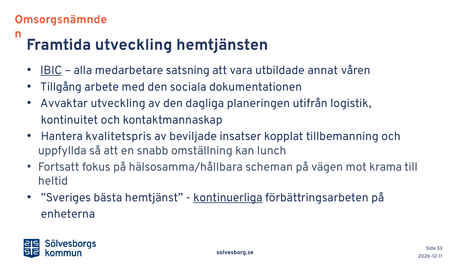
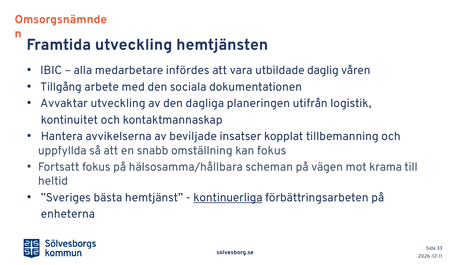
IBIC underline: present -> none (51, 70)
satsning: satsning -> infördes (188, 70)
annat: annat -> daglig (323, 70)
kvalitetspris: kvalitetspris -> avvikelserna (119, 136)
kan lunch: lunch -> fokus (272, 150)
